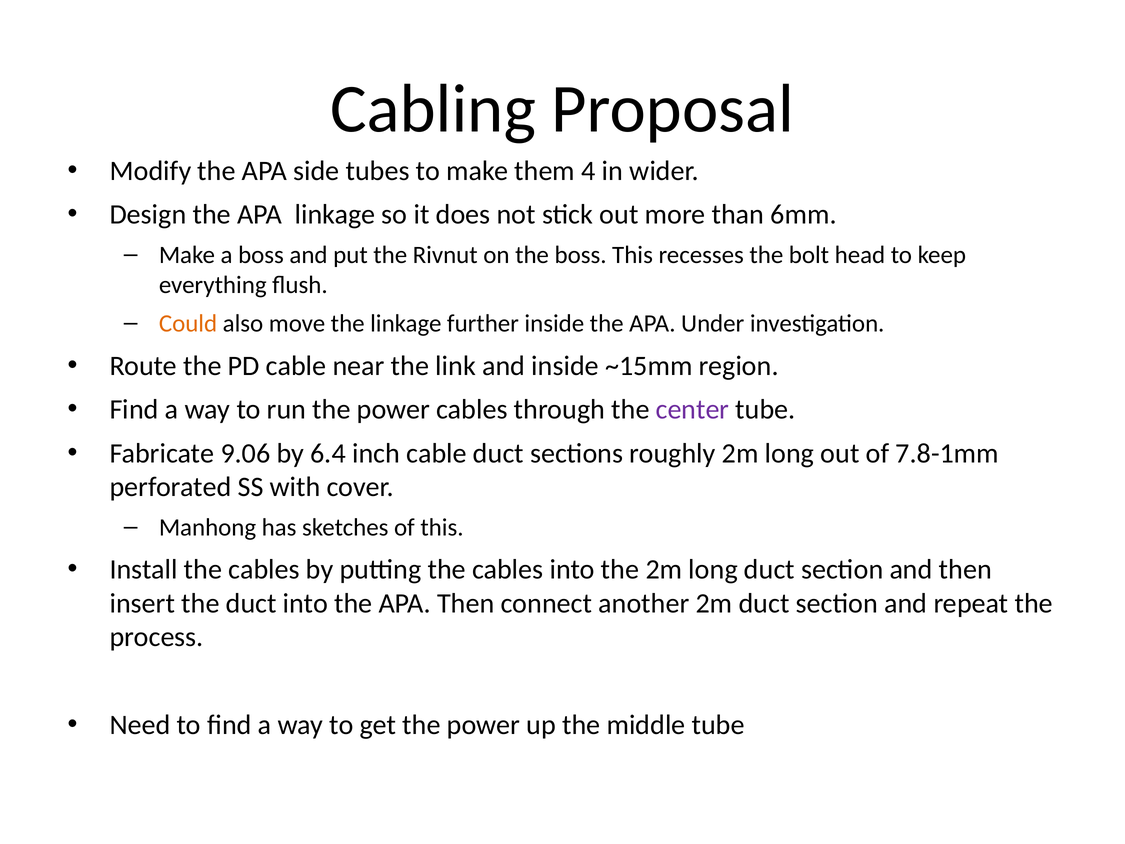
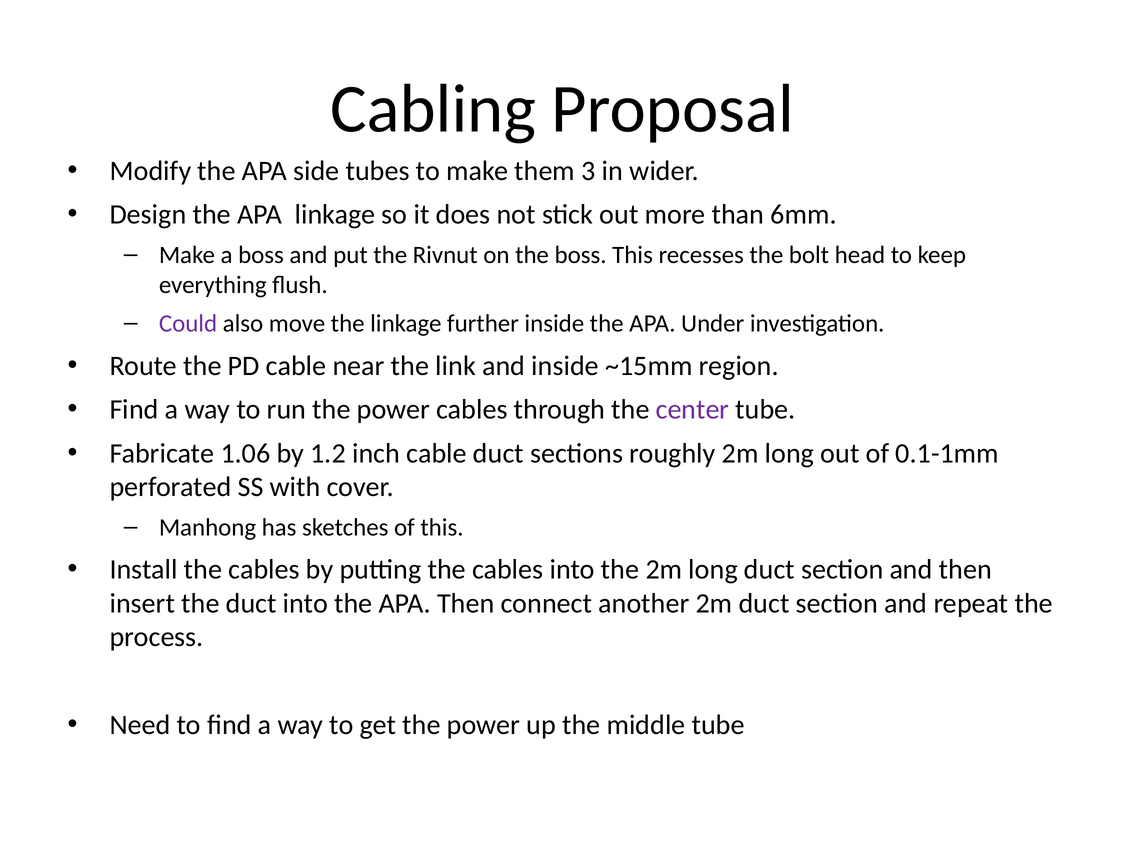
4: 4 -> 3 (588, 171)
Could colour: orange -> purple (188, 324)
9.06: 9.06 -> 1.06 (245, 453)
6.4: 6.4 -> 1.2 (328, 453)
7.8-1mm: 7.8-1mm -> 0.1-1mm (947, 453)
